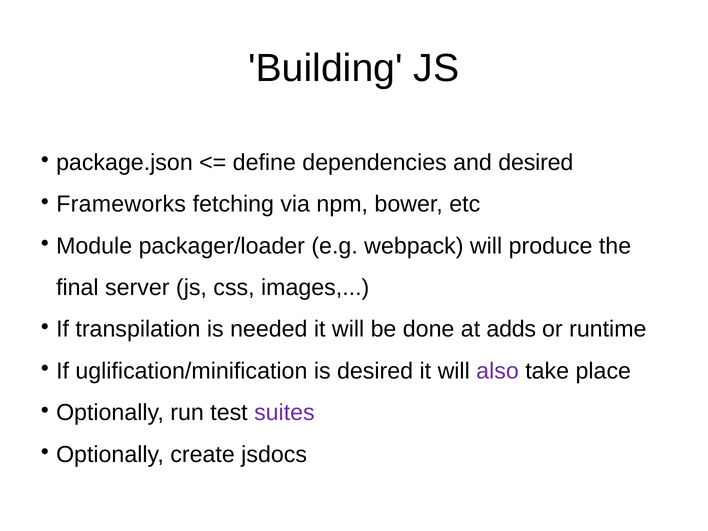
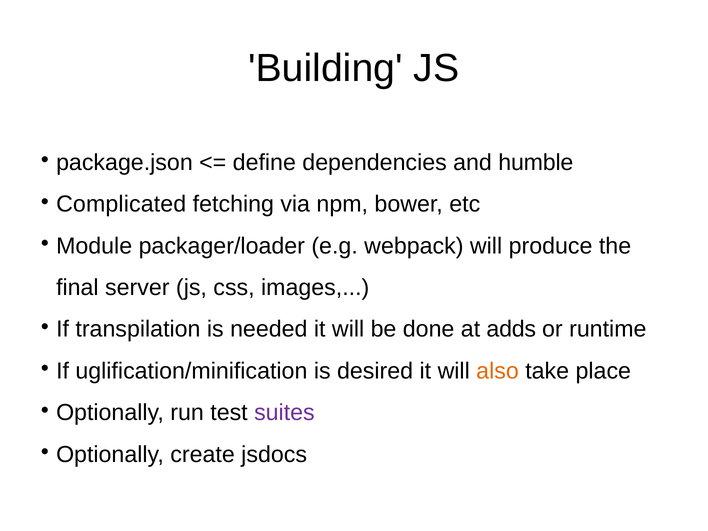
and desired: desired -> humble (536, 162)
Frameworks: Frameworks -> Complicated (121, 204)
also colour: purple -> orange (498, 371)
